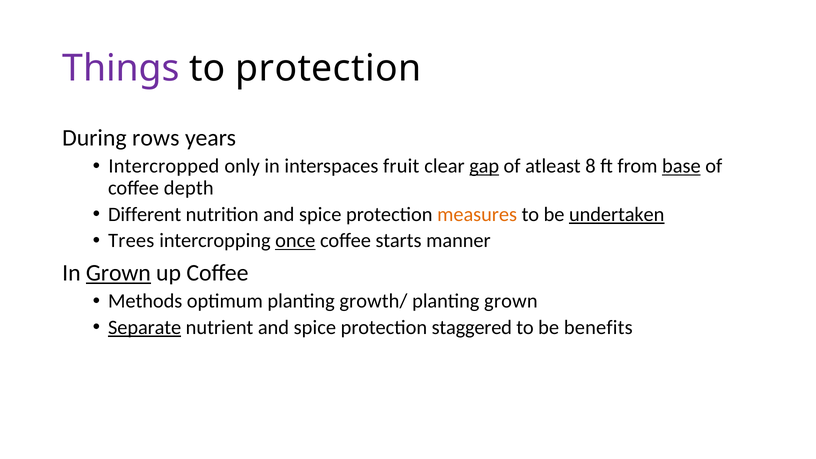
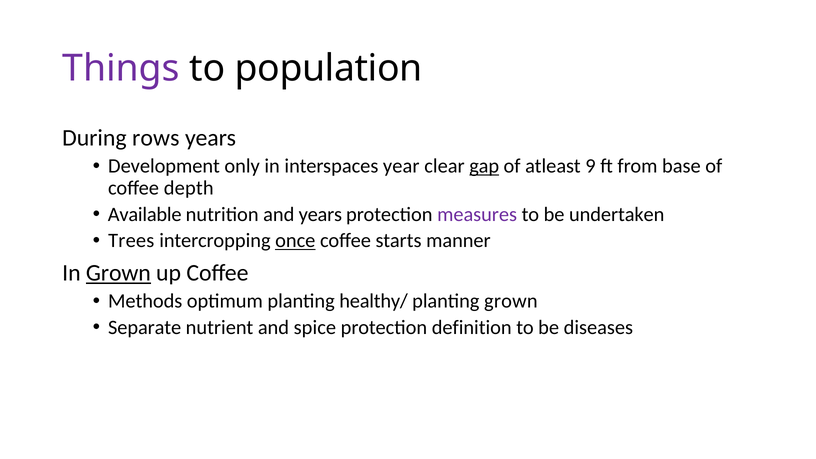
to protection: protection -> population (329, 69)
Intercropped: Intercropped -> Development (164, 166)
fruit: fruit -> year (401, 166)
8: 8 -> 9 (591, 166)
base underline: present -> none (681, 166)
Different: Different -> Available (145, 214)
nutrition and spice: spice -> years (320, 214)
measures colour: orange -> purple (477, 214)
undertaken underline: present -> none (617, 214)
growth/: growth/ -> healthy/ (374, 301)
Separate underline: present -> none (145, 327)
staggered: staggered -> definition (472, 327)
benefits: benefits -> diseases (598, 327)
